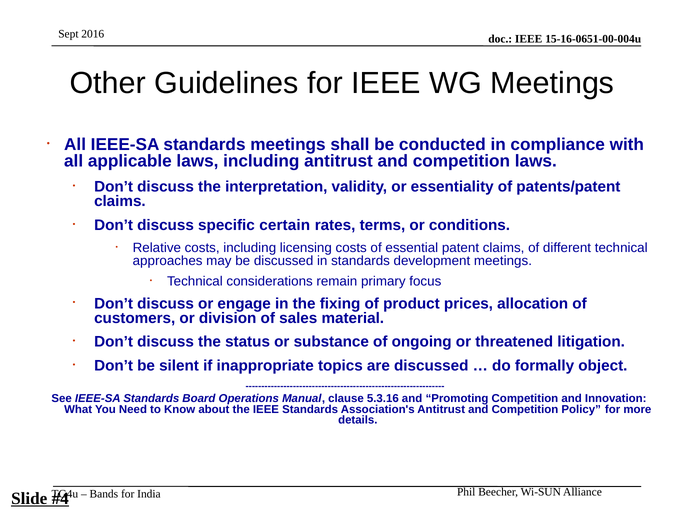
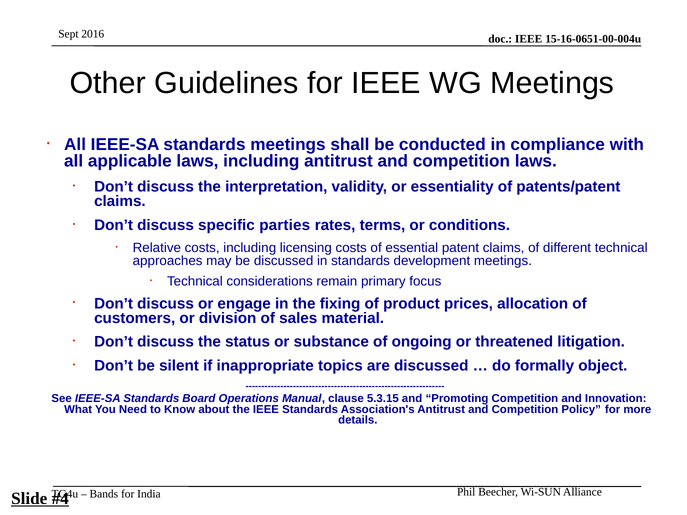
certain: certain -> parties (285, 225)
5.3.16: 5.3.16 -> 5.3.15 (383, 398)
